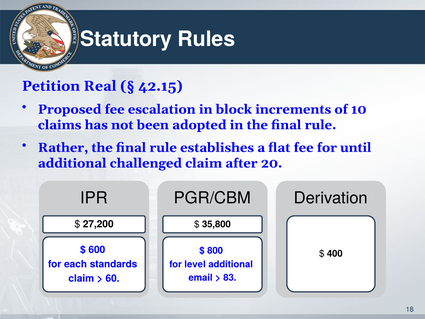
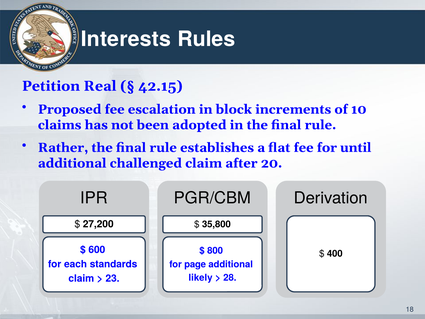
Statutory: Statutory -> Interests (126, 39)
level: level -> page (195, 264)
email: email -> likely (201, 278)
83: 83 -> 28 (230, 278)
60: 60 -> 23 (113, 278)
